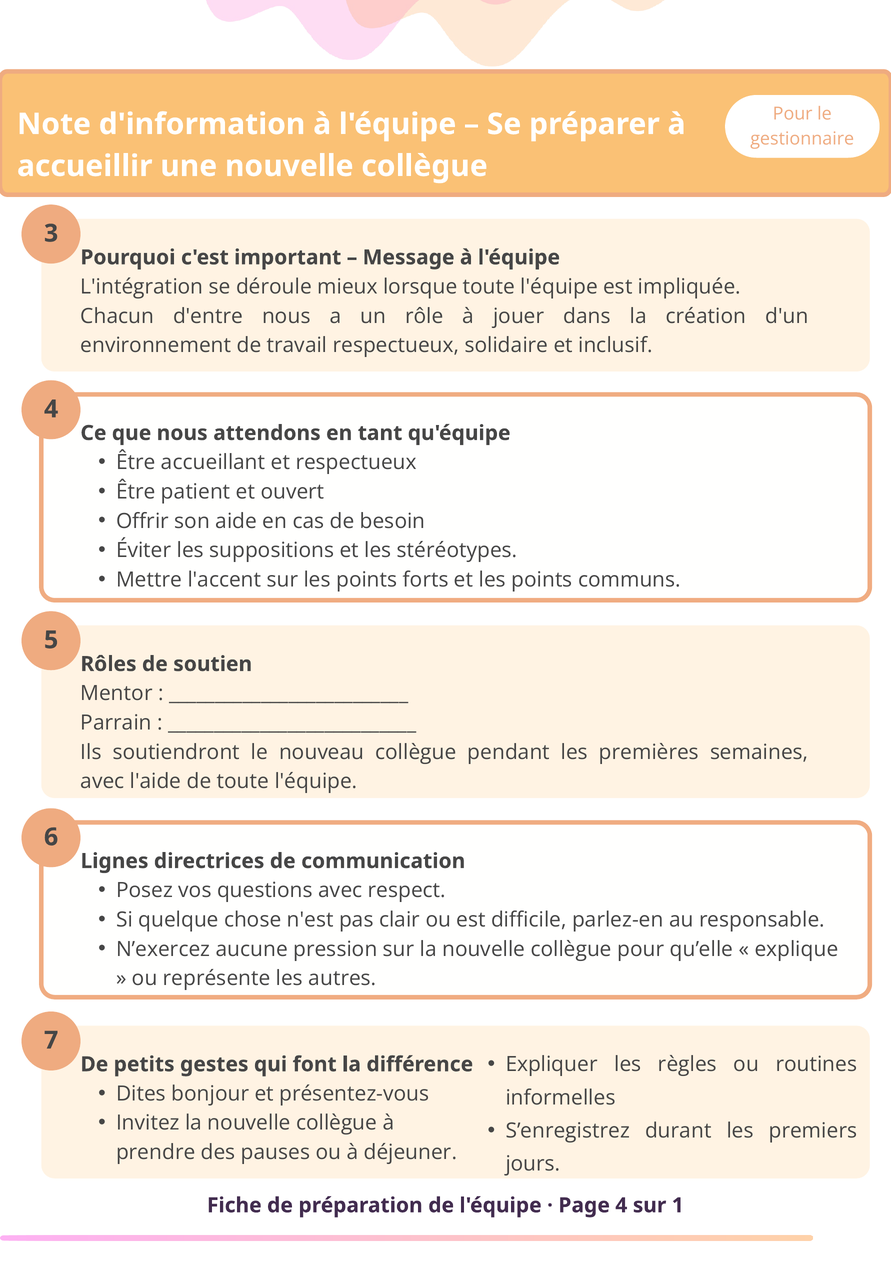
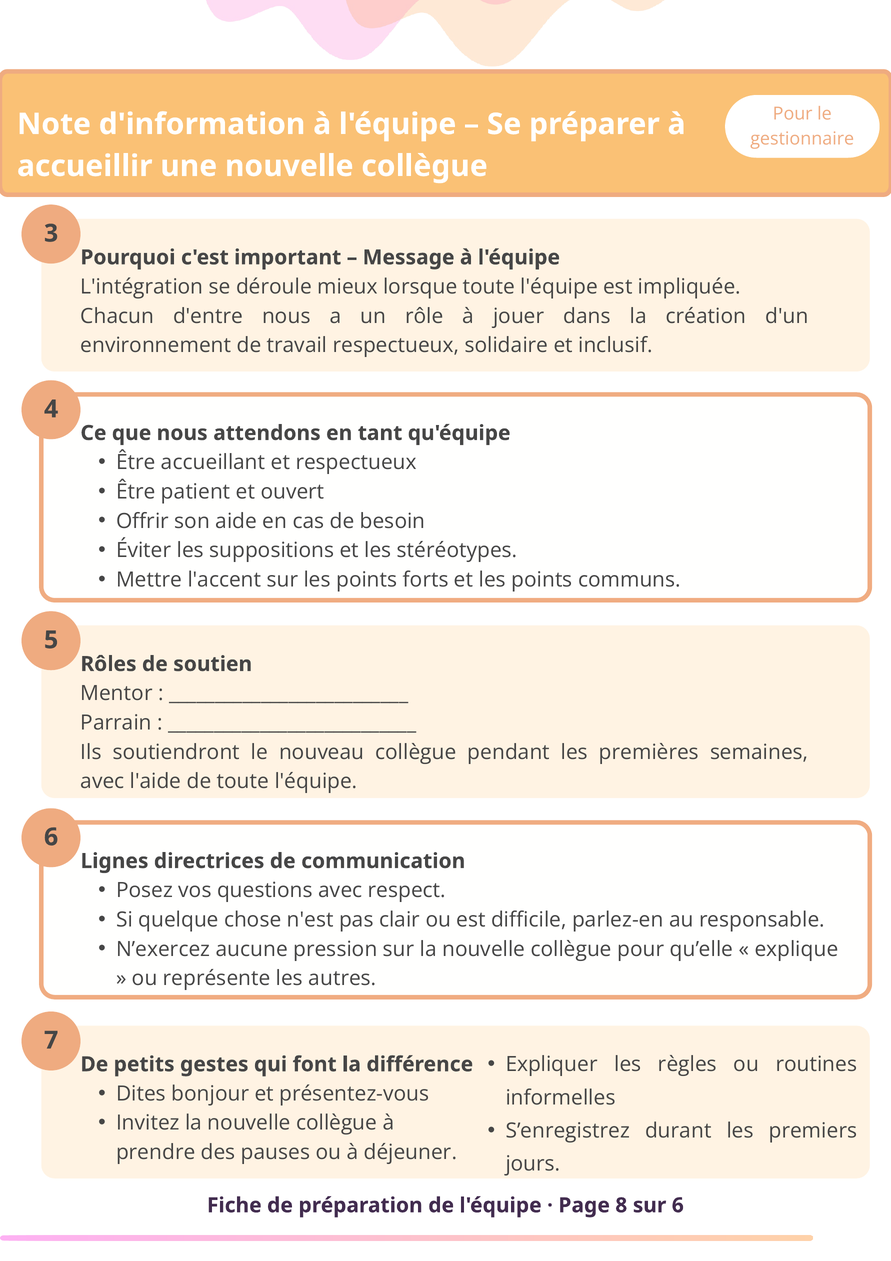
Page 4: 4 -> 8 (621, 1205)
sur 1: 1 -> 6 (678, 1205)
